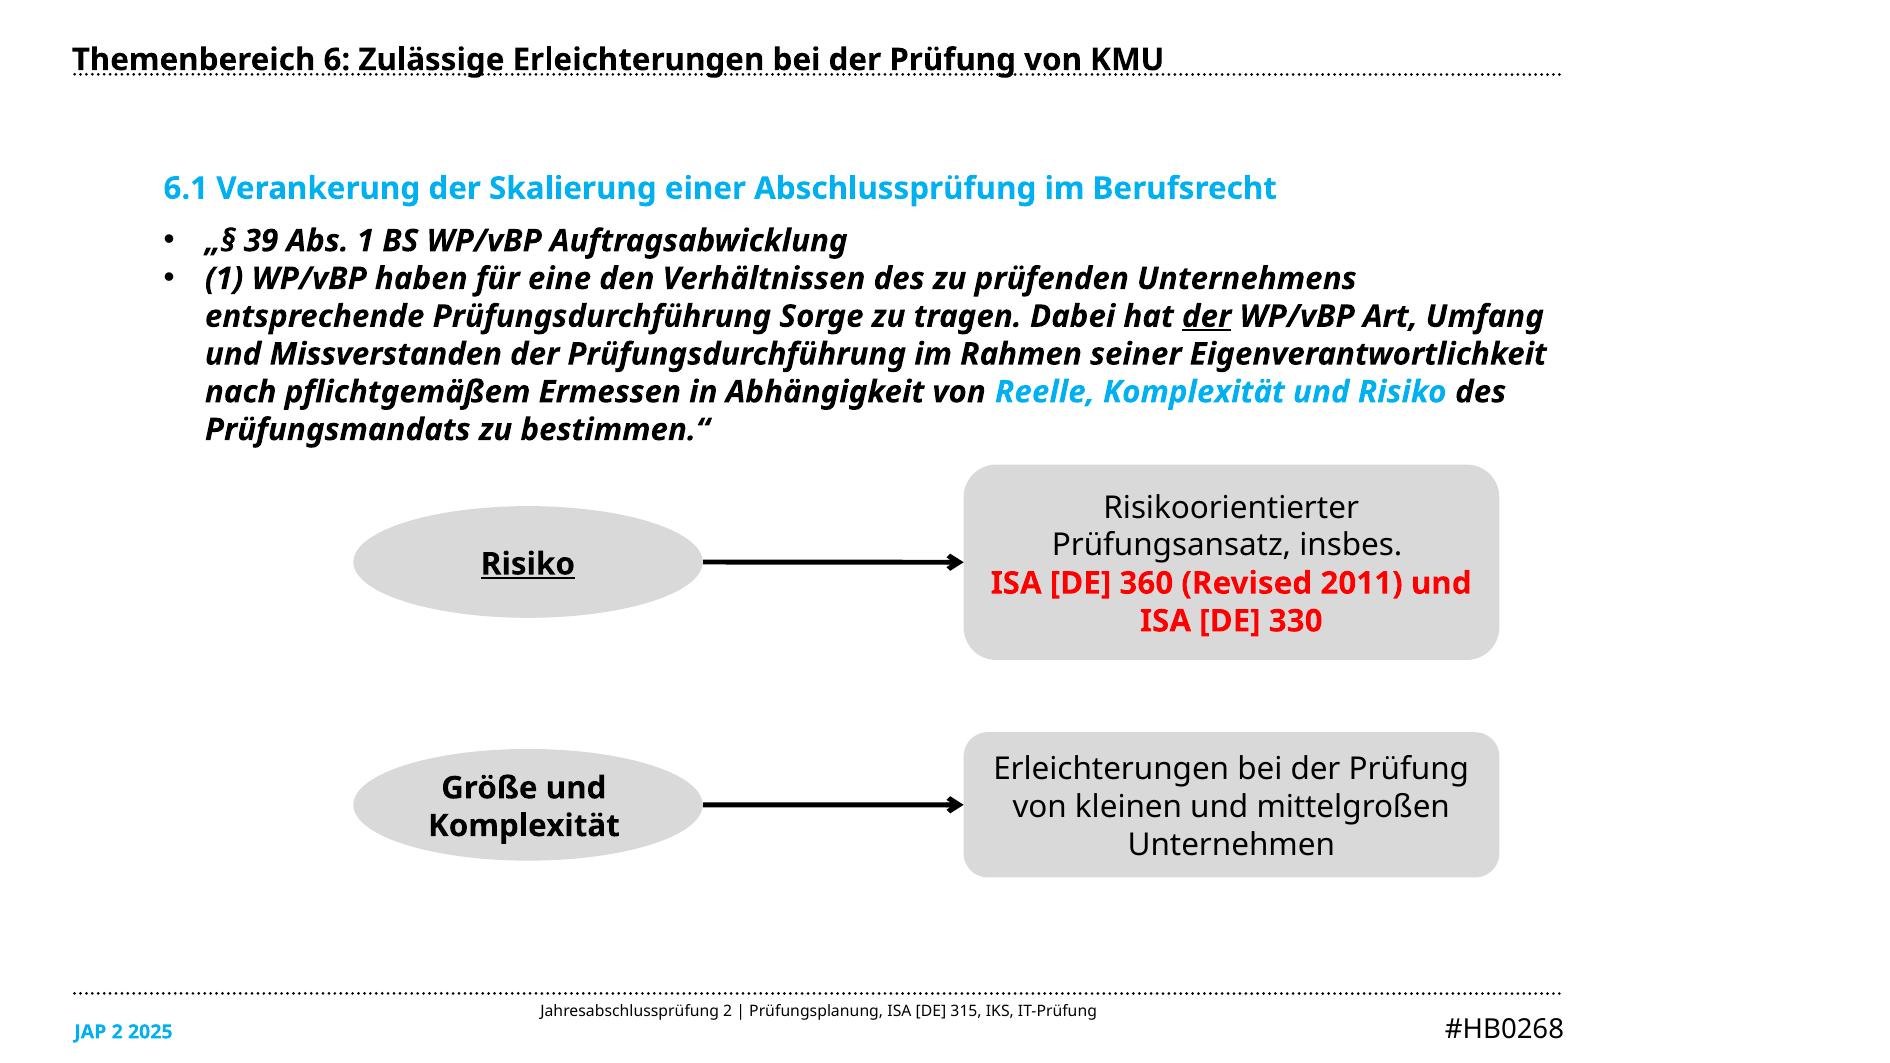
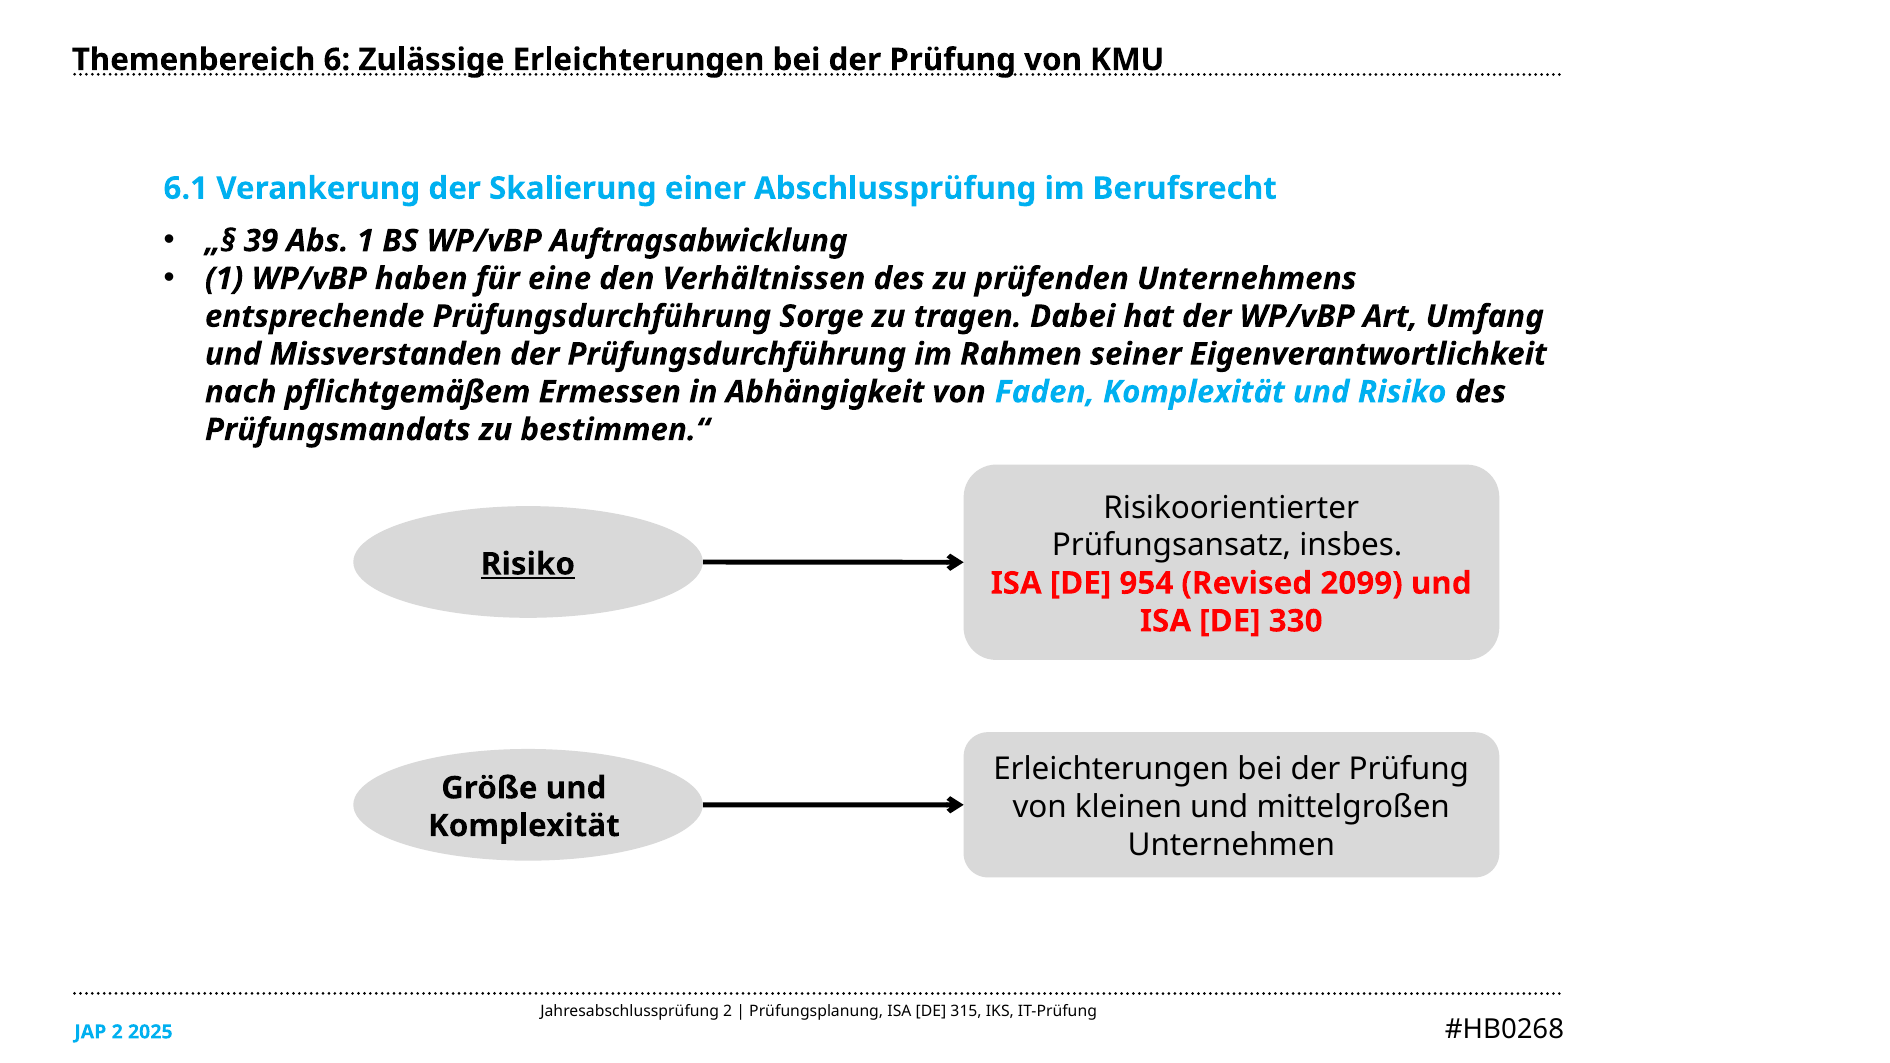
der underline: present -> none (1207, 317)
Reelle: Reelle -> Faden (1045, 392)
360: 360 -> 954 (1146, 583)
2011: 2011 -> 2099 (1362, 583)
